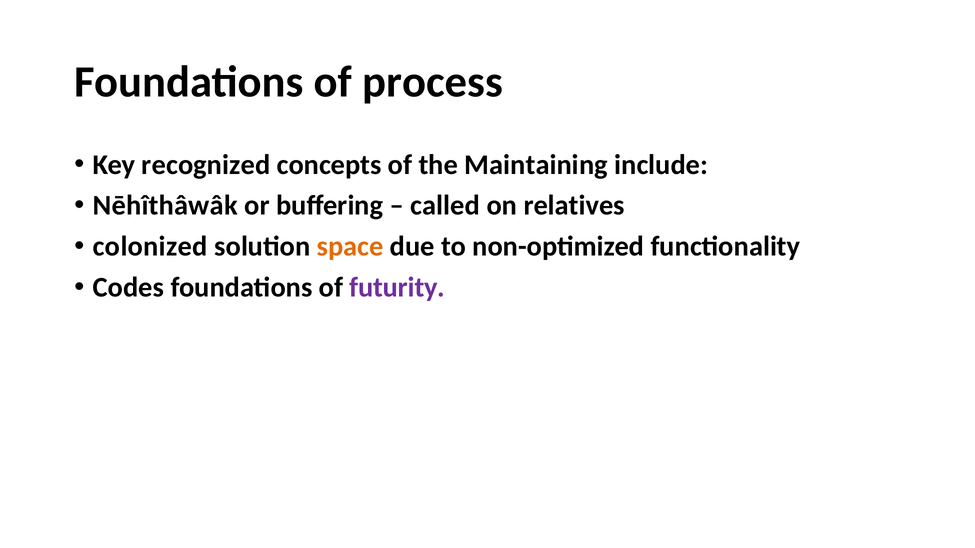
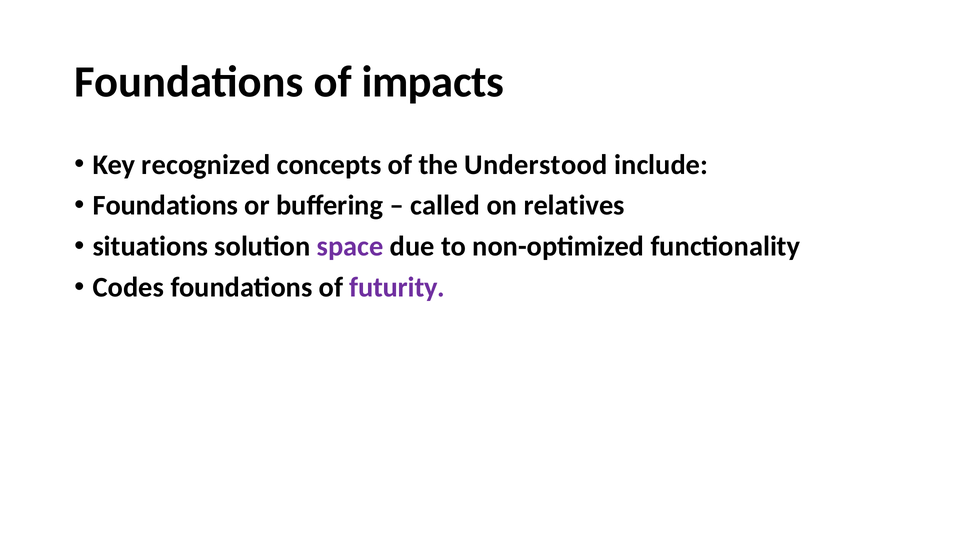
process: process -> impacts (433, 82)
Maintaining: Maintaining -> Understood (536, 165)
Nēhîthâwâk: Nēhîthâwâk -> Foundations (165, 206)
colonized: colonized -> situations (150, 247)
space colour: orange -> purple (350, 247)
